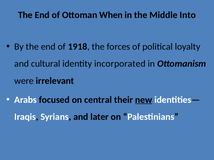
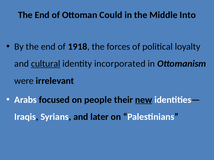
When: When -> Could (111, 15)
cultural underline: none -> present (46, 64)
central: central -> people (98, 100)
